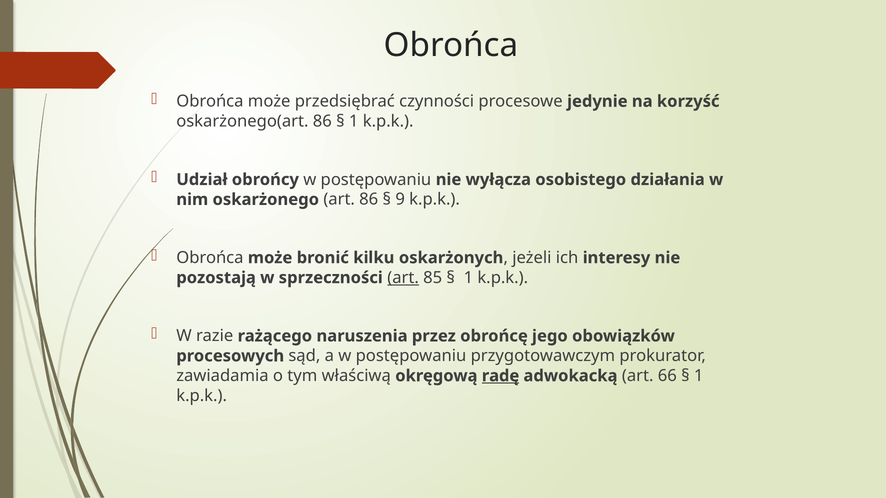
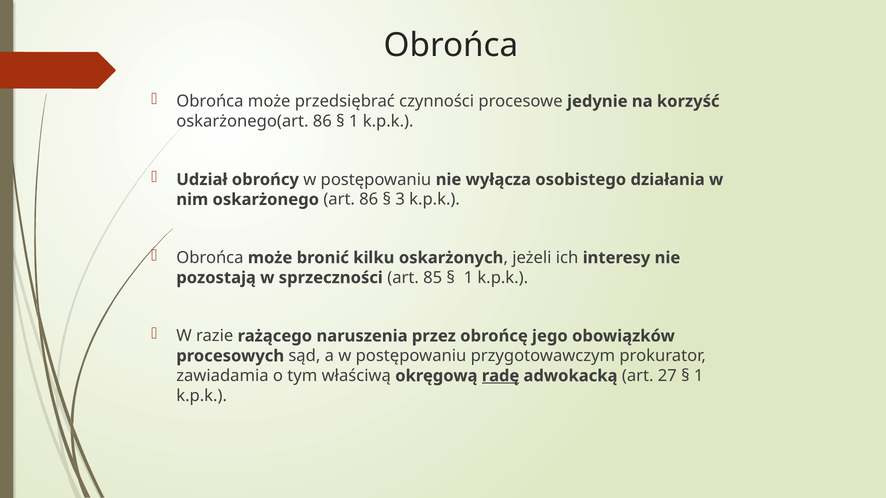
9: 9 -> 3 (400, 200)
art underline: present -> none (403, 278)
66: 66 -> 27 (667, 376)
